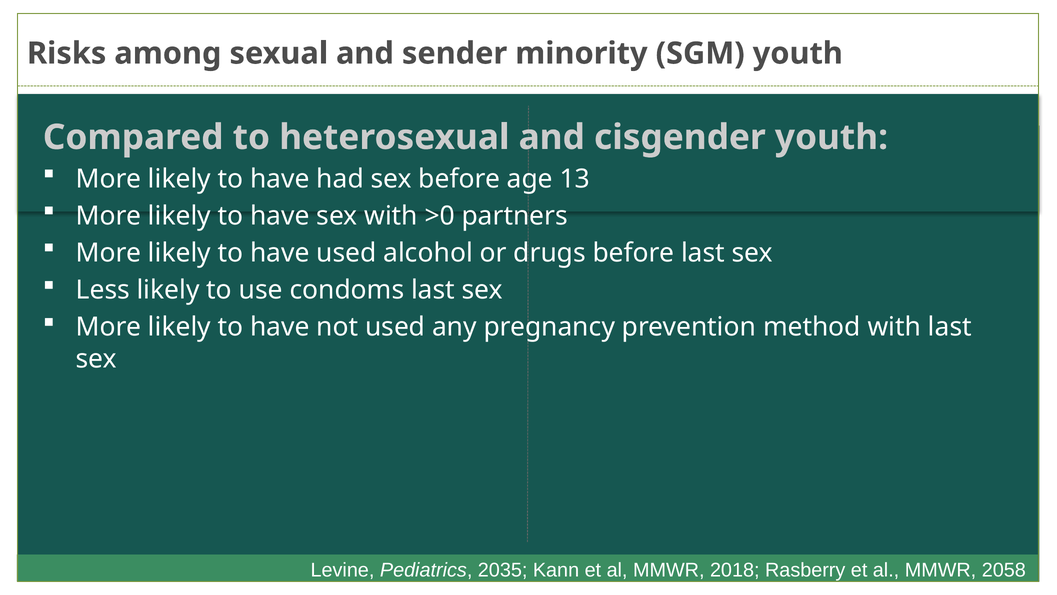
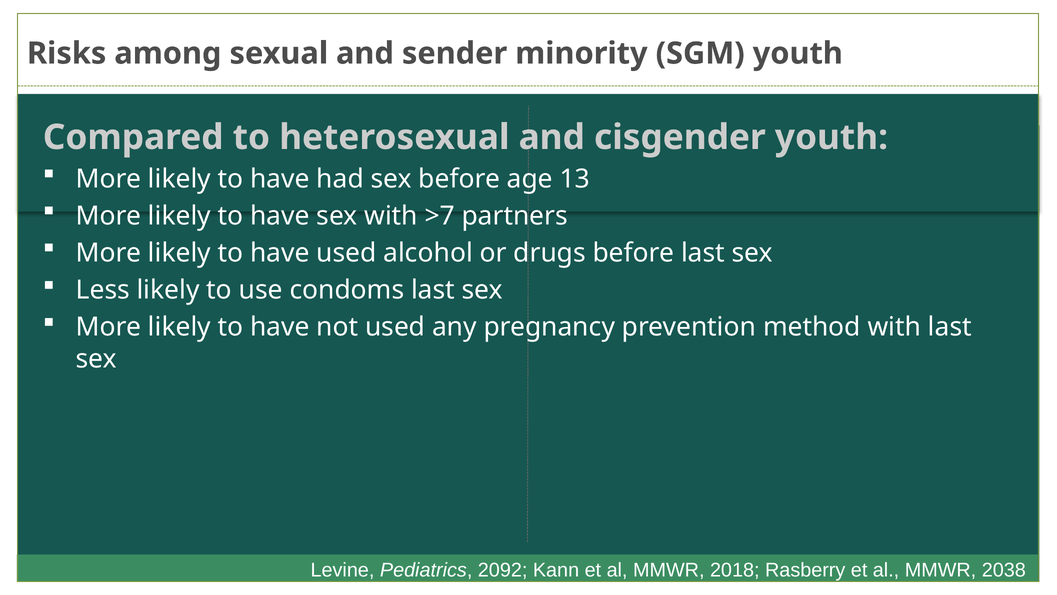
>0: >0 -> >7 (440, 216)
2035: 2035 -> 2092 (503, 570)
2058: 2058 -> 2038 (1004, 570)
